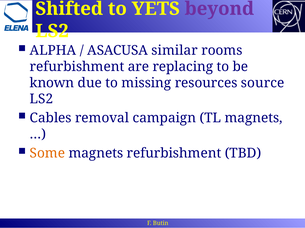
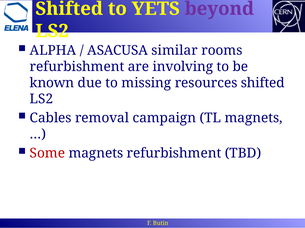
replacing: replacing -> involving (183, 67)
resources source: source -> shifted (263, 83)
Some colour: orange -> red (47, 154)
